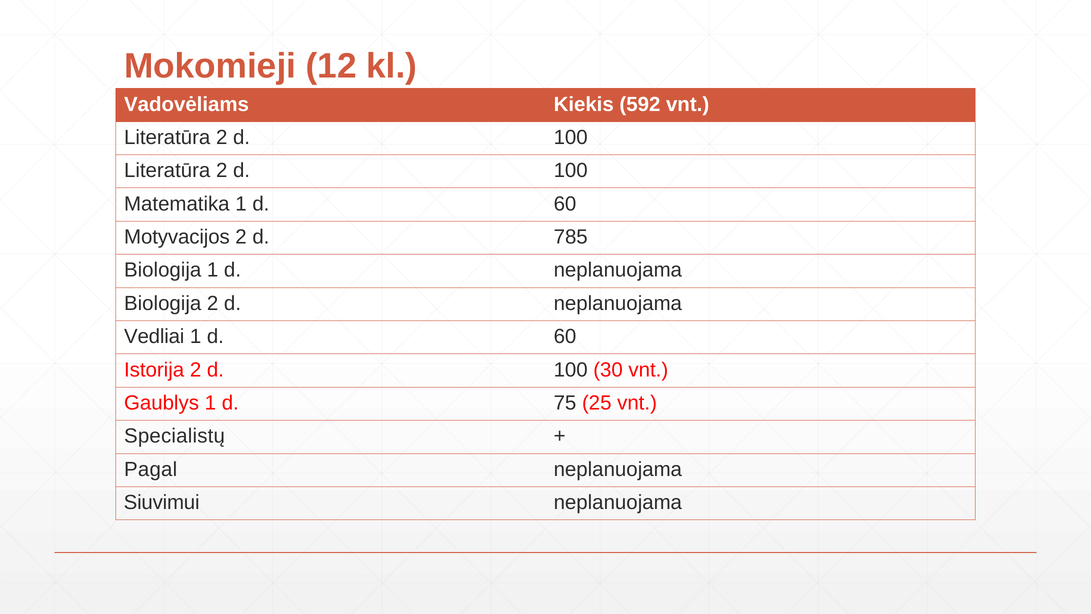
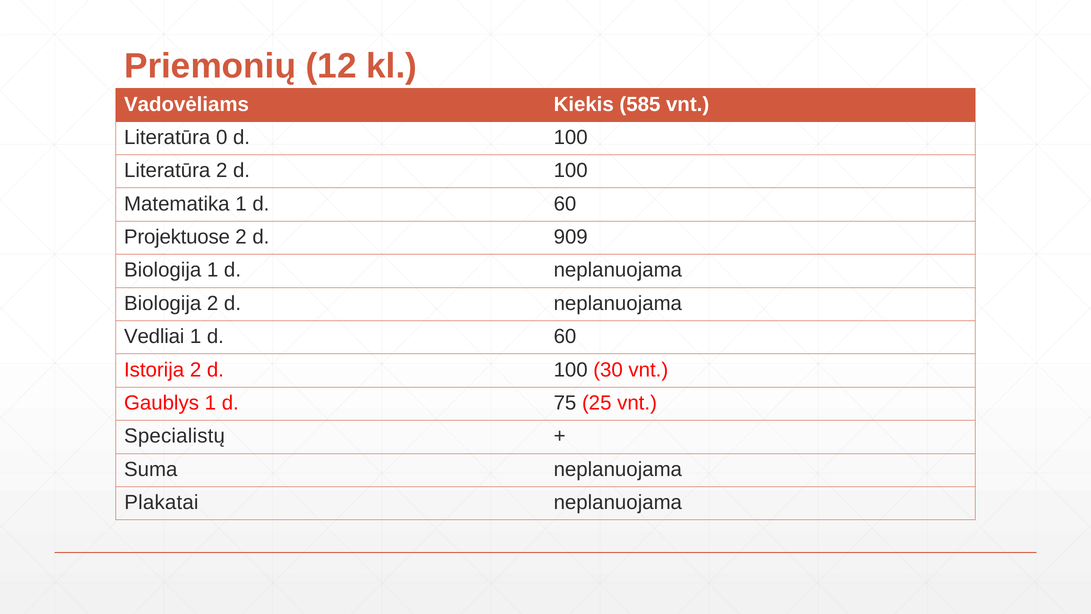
Mokomieji: Mokomieji -> Priemonių (210, 66)
592: 592 -> 585 (640, 104)
2: 2 -> 0 (222, 137)
Motyvacijos: Motyvacijos -> Projektuose (177, 237)
785: 785 -> 909 (571, 237)
Pagal: Pagal -> Suma (151, 469)
Siuvimui: Siuvimui -> Plakatai (161, 502)
